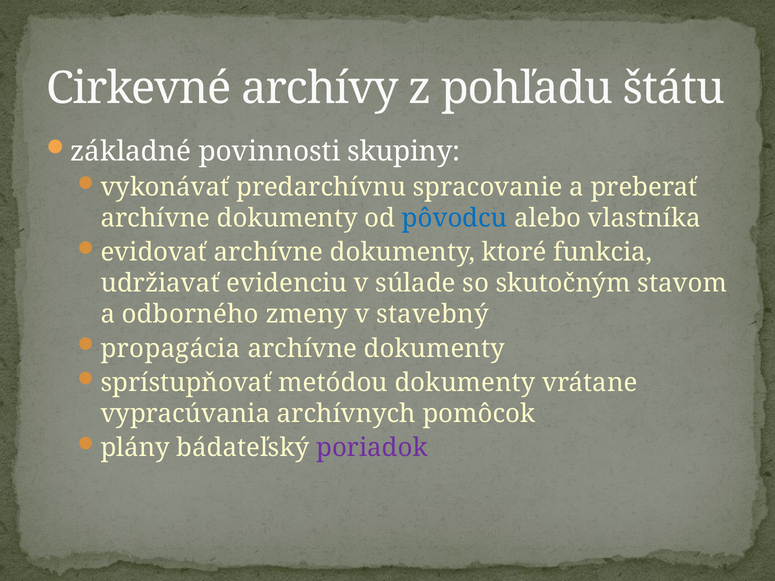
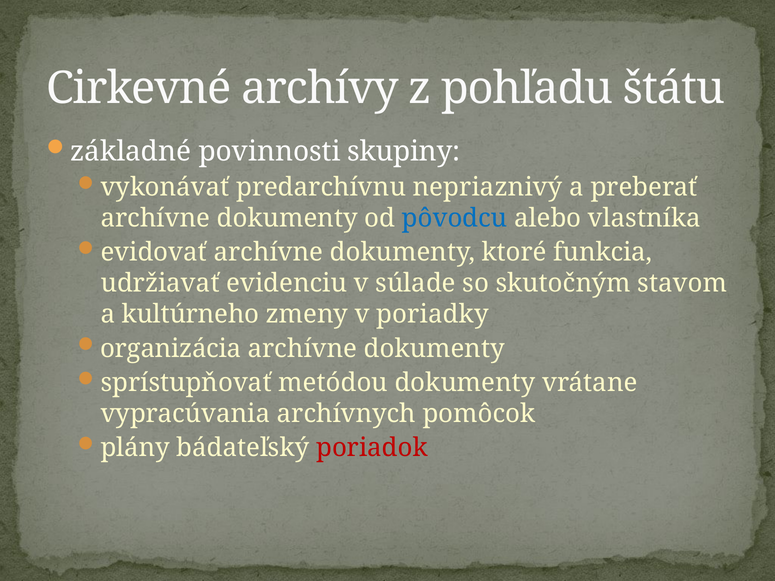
spracovanie: spracovanie -> nepriaznivý (488, 187)
odborného: odborného -> kultúrneho (191, 314)
stavebný: stavebný -> poriadky (433, 314)
propagácia: propagácia -> organizácia (171, 349)
poriadok colour: purple -> red (372, 448)
